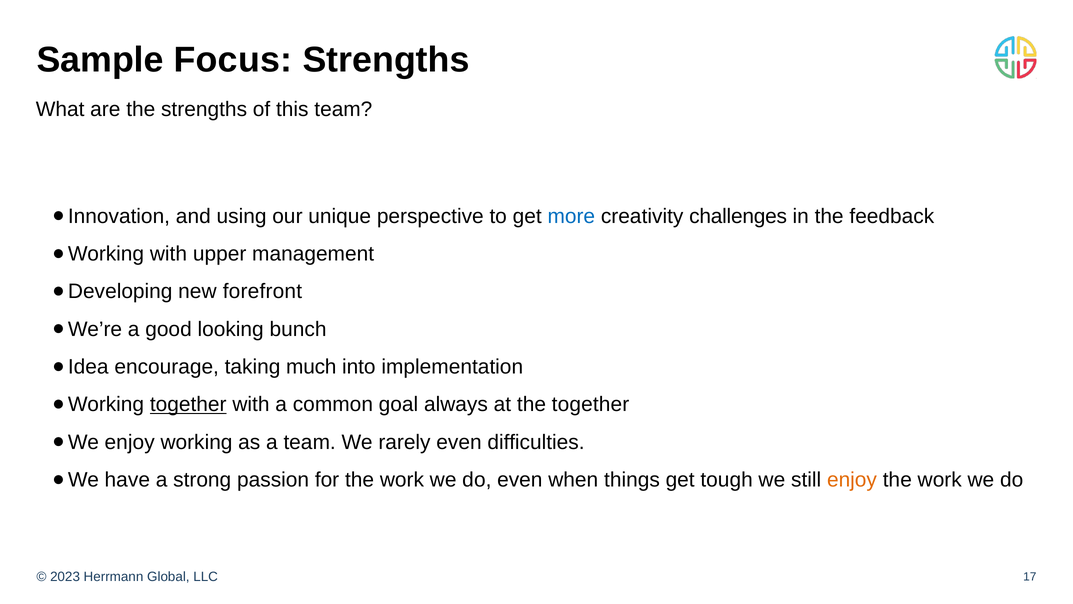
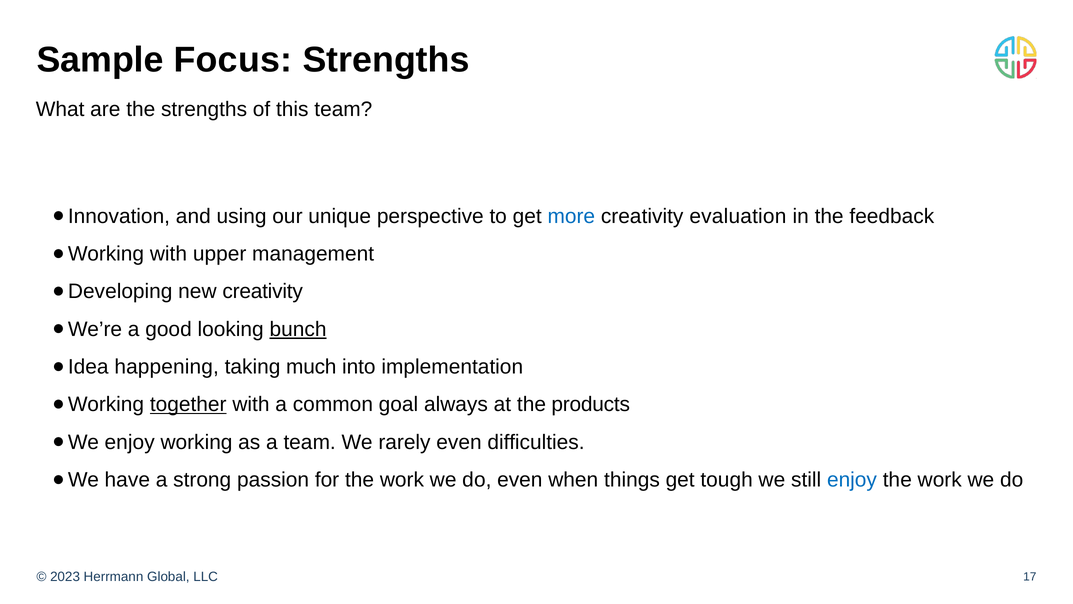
challenges: challenges -> evaluation (738, 216)
new forefront: forefront -> creativity (263, 291)
bunch underline: none -> present (298, 329)
encourage: encourage -> happening (167, 367)
the together: together -> products (591, 404)
enjoy colour: orange -> blue (852, 480)
